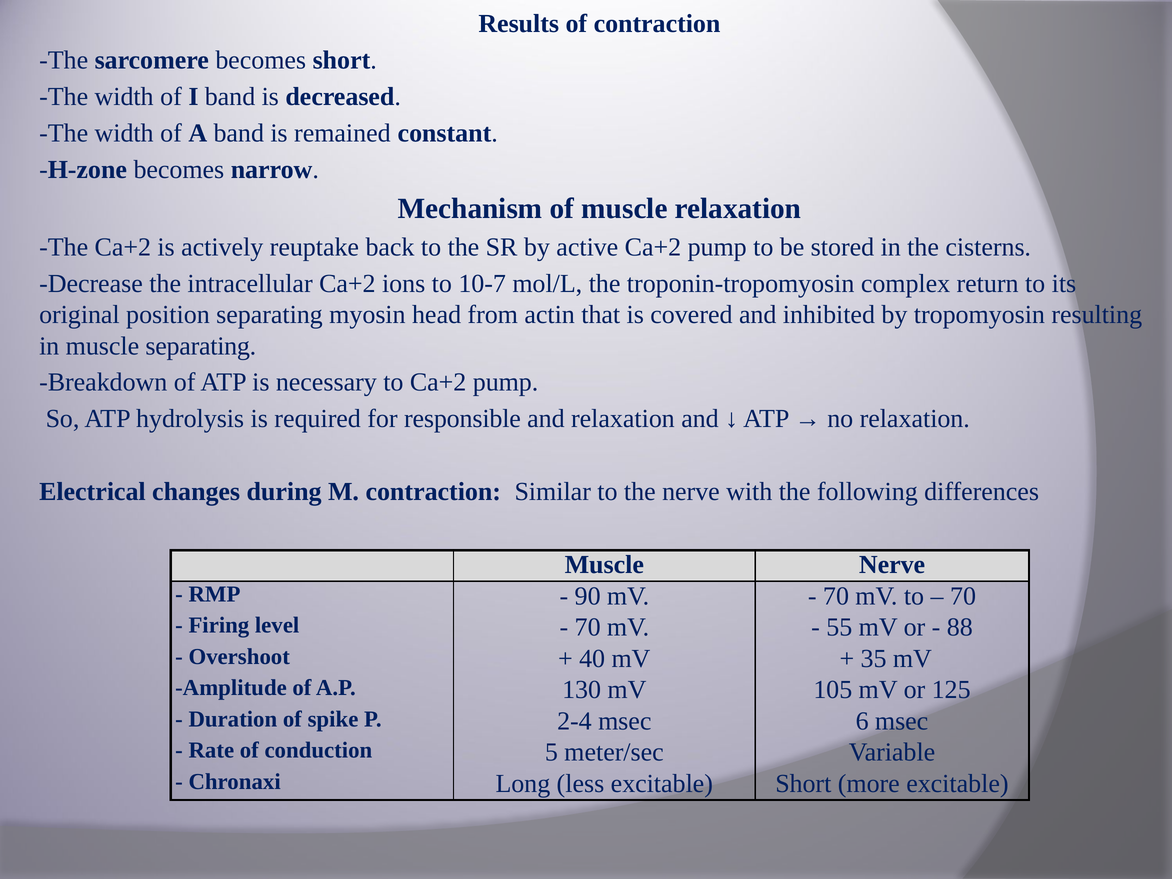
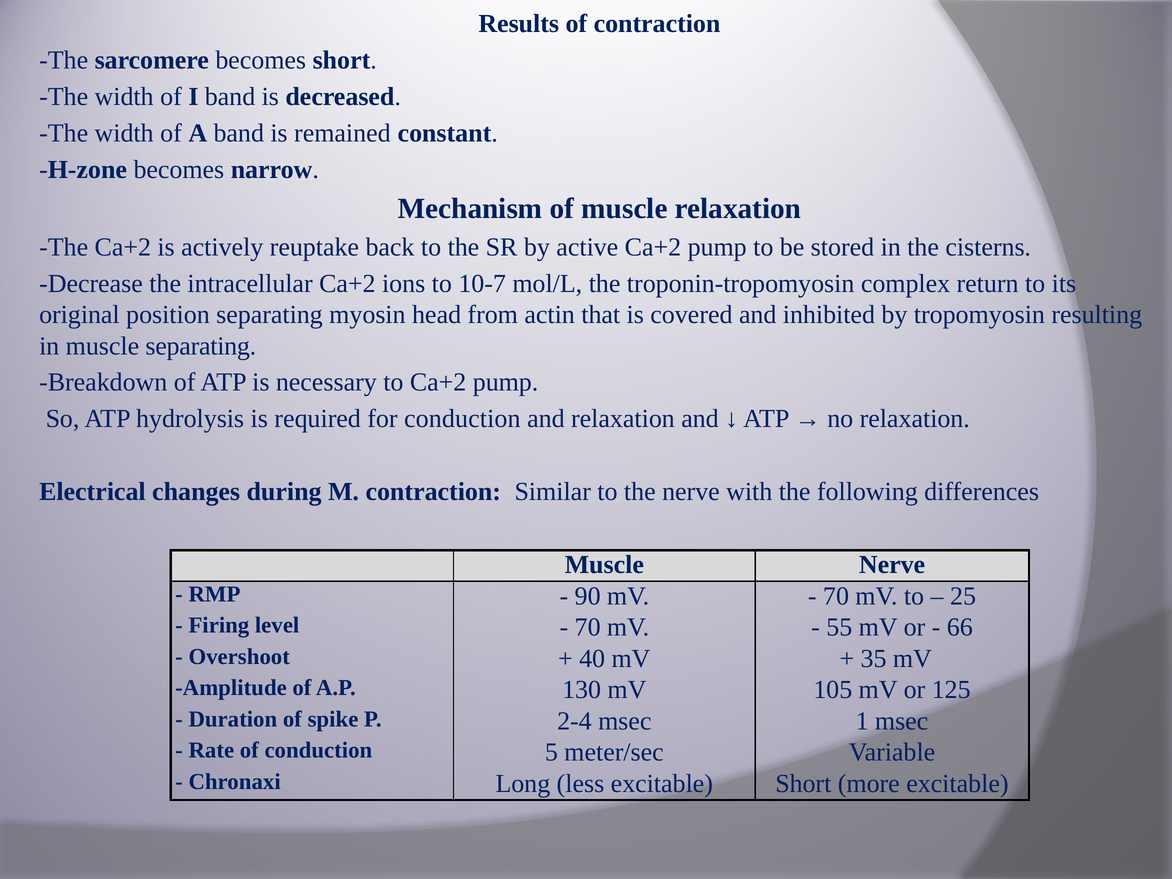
for responsible: responsible -> conduction (462, 419)
70: 70 -> 25 (963, 596)
88: 88 -> 66 (960, 627)
6: 6 -> 1 (862, 721)
